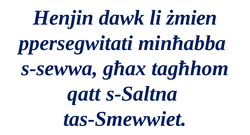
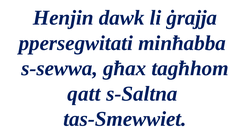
żmien: żmien -> ġrajja (192, 18)
